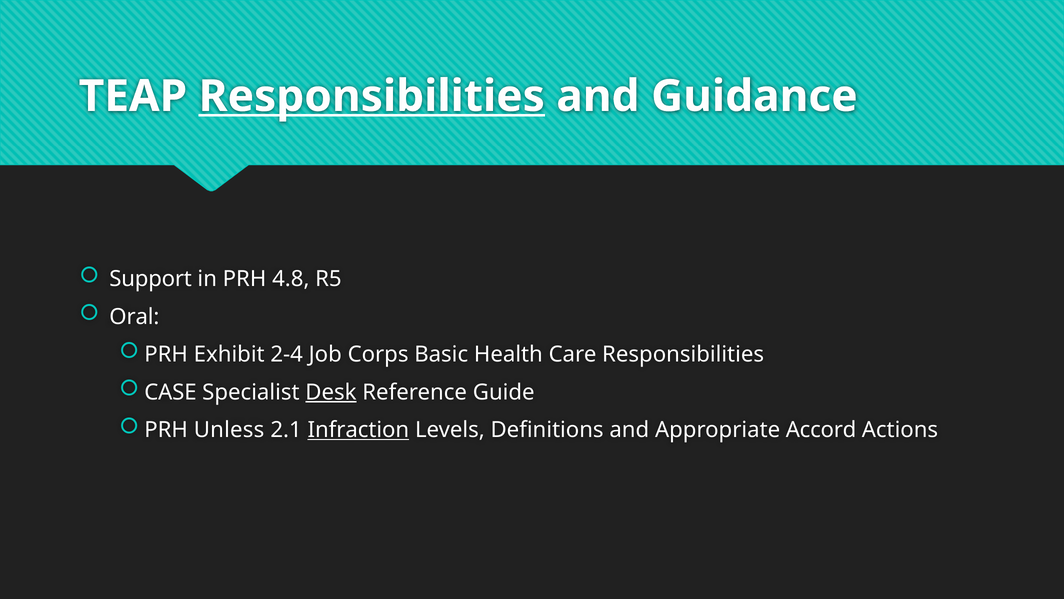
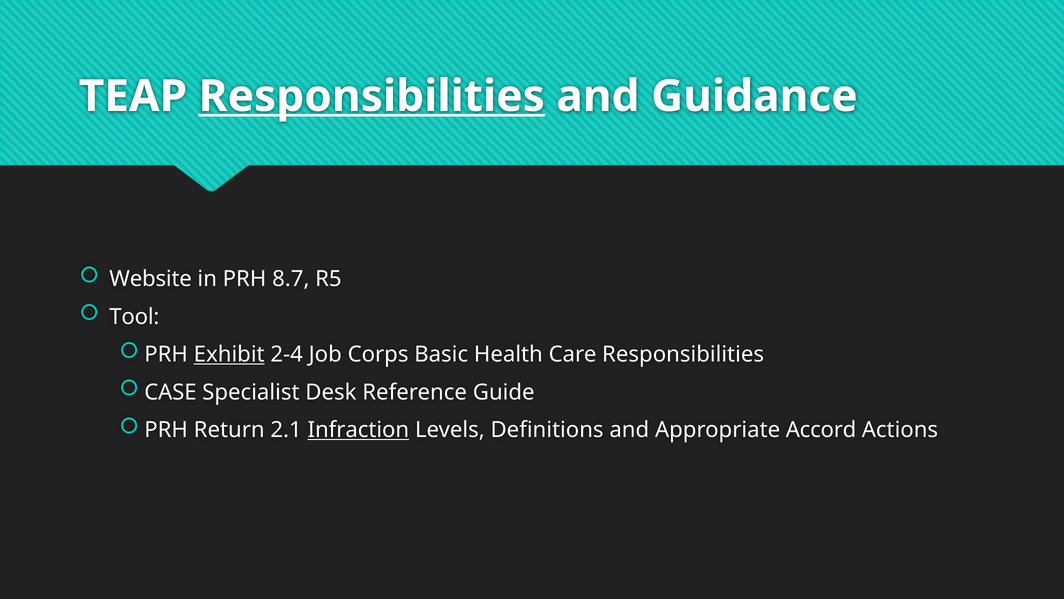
Support: Support -> Website (151, 279)
4.8: 4.8 -> 8.7 (291, 279)
Oral: Oral -> Tool (134, 316)
Exhibit underline: none -> present (229, 354)
Desk underline: present -> none (331, 392)
Unless: Unless -> Return (229, 430)
